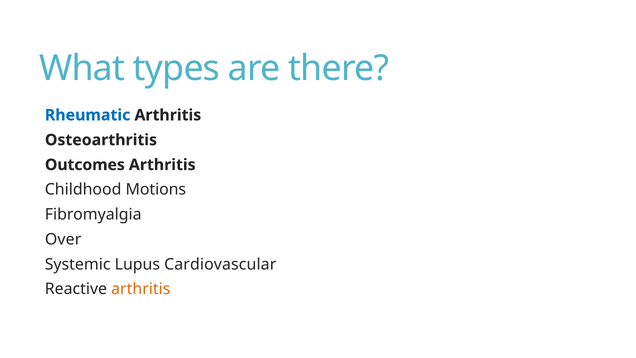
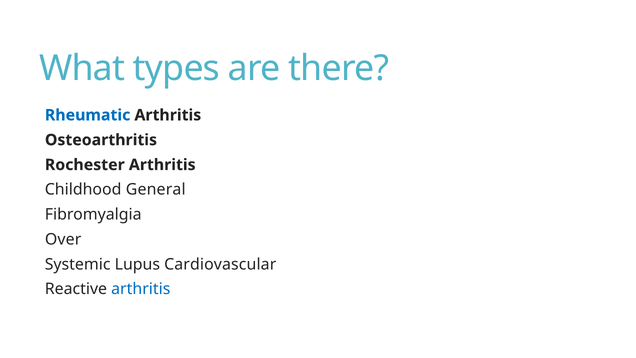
Outcomes: Outcomes -> Rochester (85, 165)
Motions: Motions -> General (156, 190)
arthritis colour: orange -> blue (141, 289)
